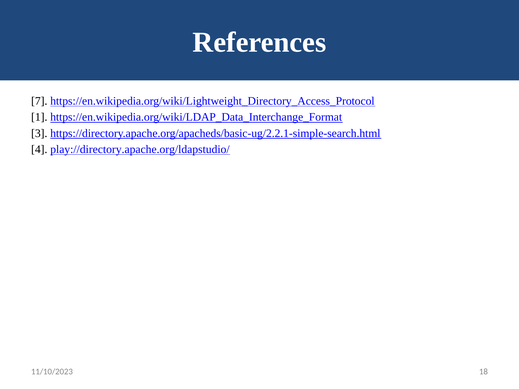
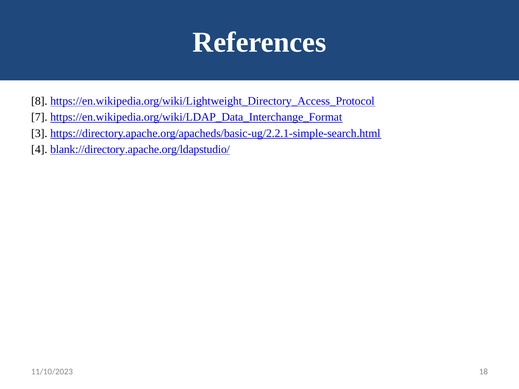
7: 7 -> 8 (39, 101)
1: 1 -> 7 (39, 117)
play://directory.apache.org/ldapstudio/: play://directory.apache.org/ldapstudio/ -> blank://directory.apache.org/ldapstudio/ (140, 149)
